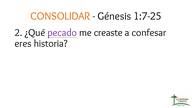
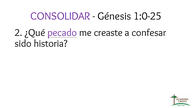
CONSOLIDAR colour: orange -> purple (60, 16)
1:7-25: 1:7-25 -> 1:0-25 (148, 16)
eres: eres -> sido (23, 43)
